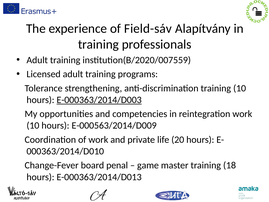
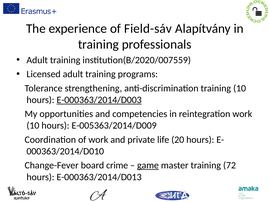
E-000563/2014/D009: E-000563/2014/D009 -> E-005363/2014/D009 (114, 125)
penal: penal -> crime (117, 165)
game underline: none -> present (148, 165)
18: 18 -> 72 (230, 165)
